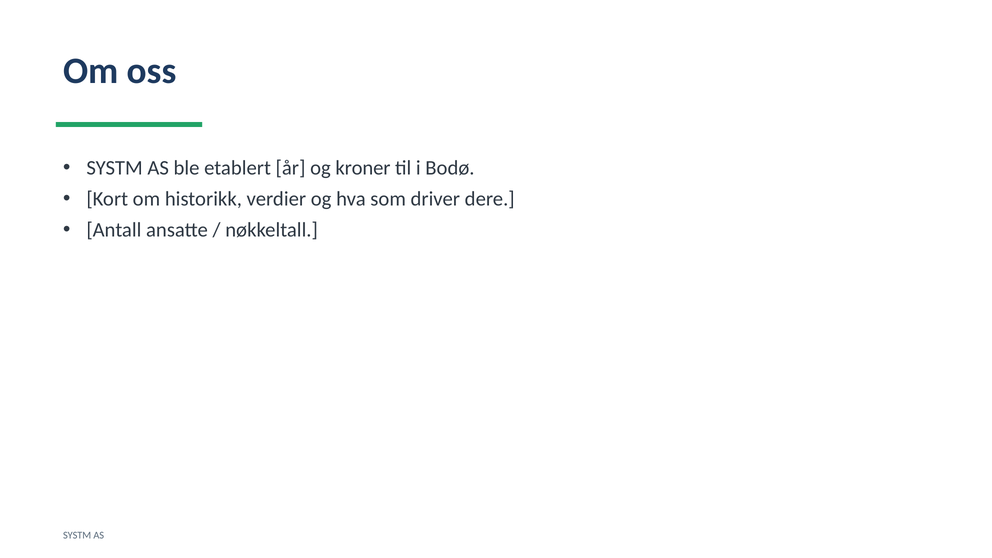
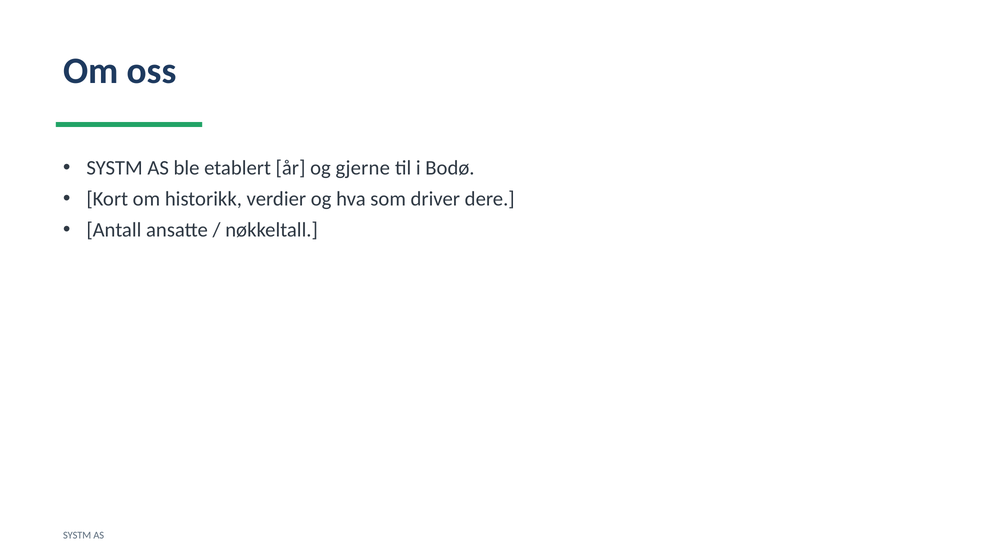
kroner: kroner -> gjerne (363, 168)
